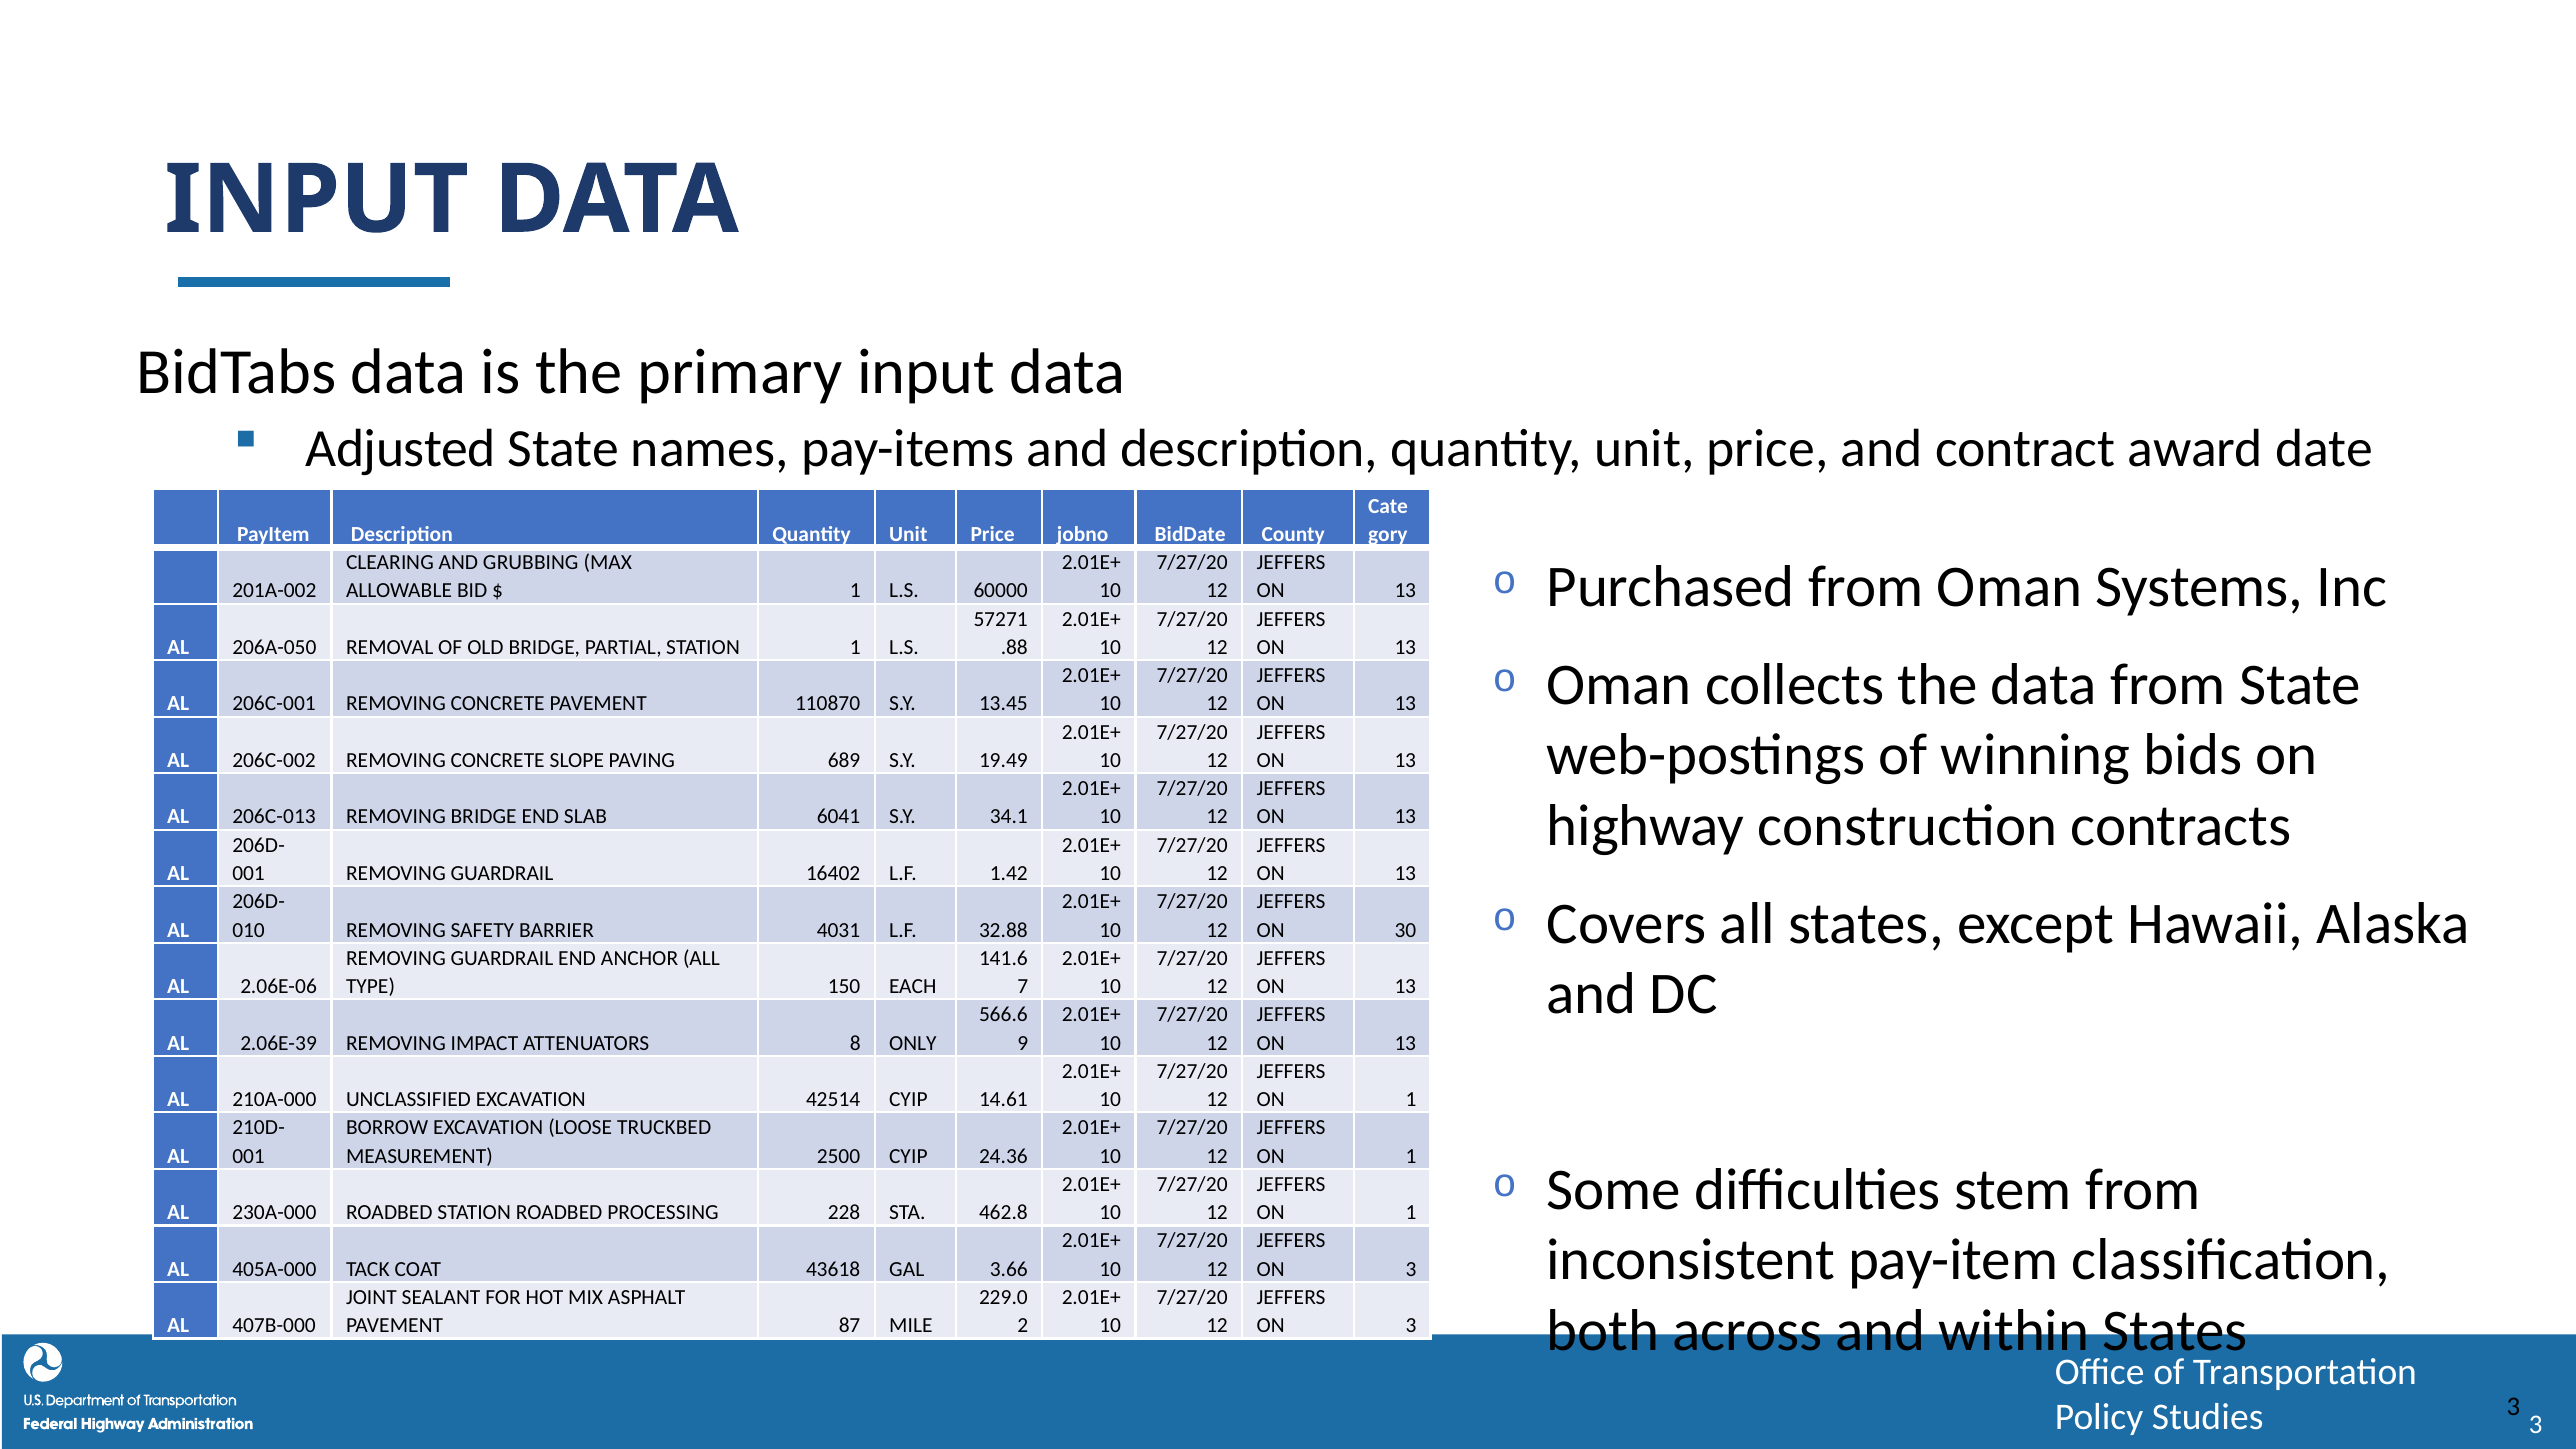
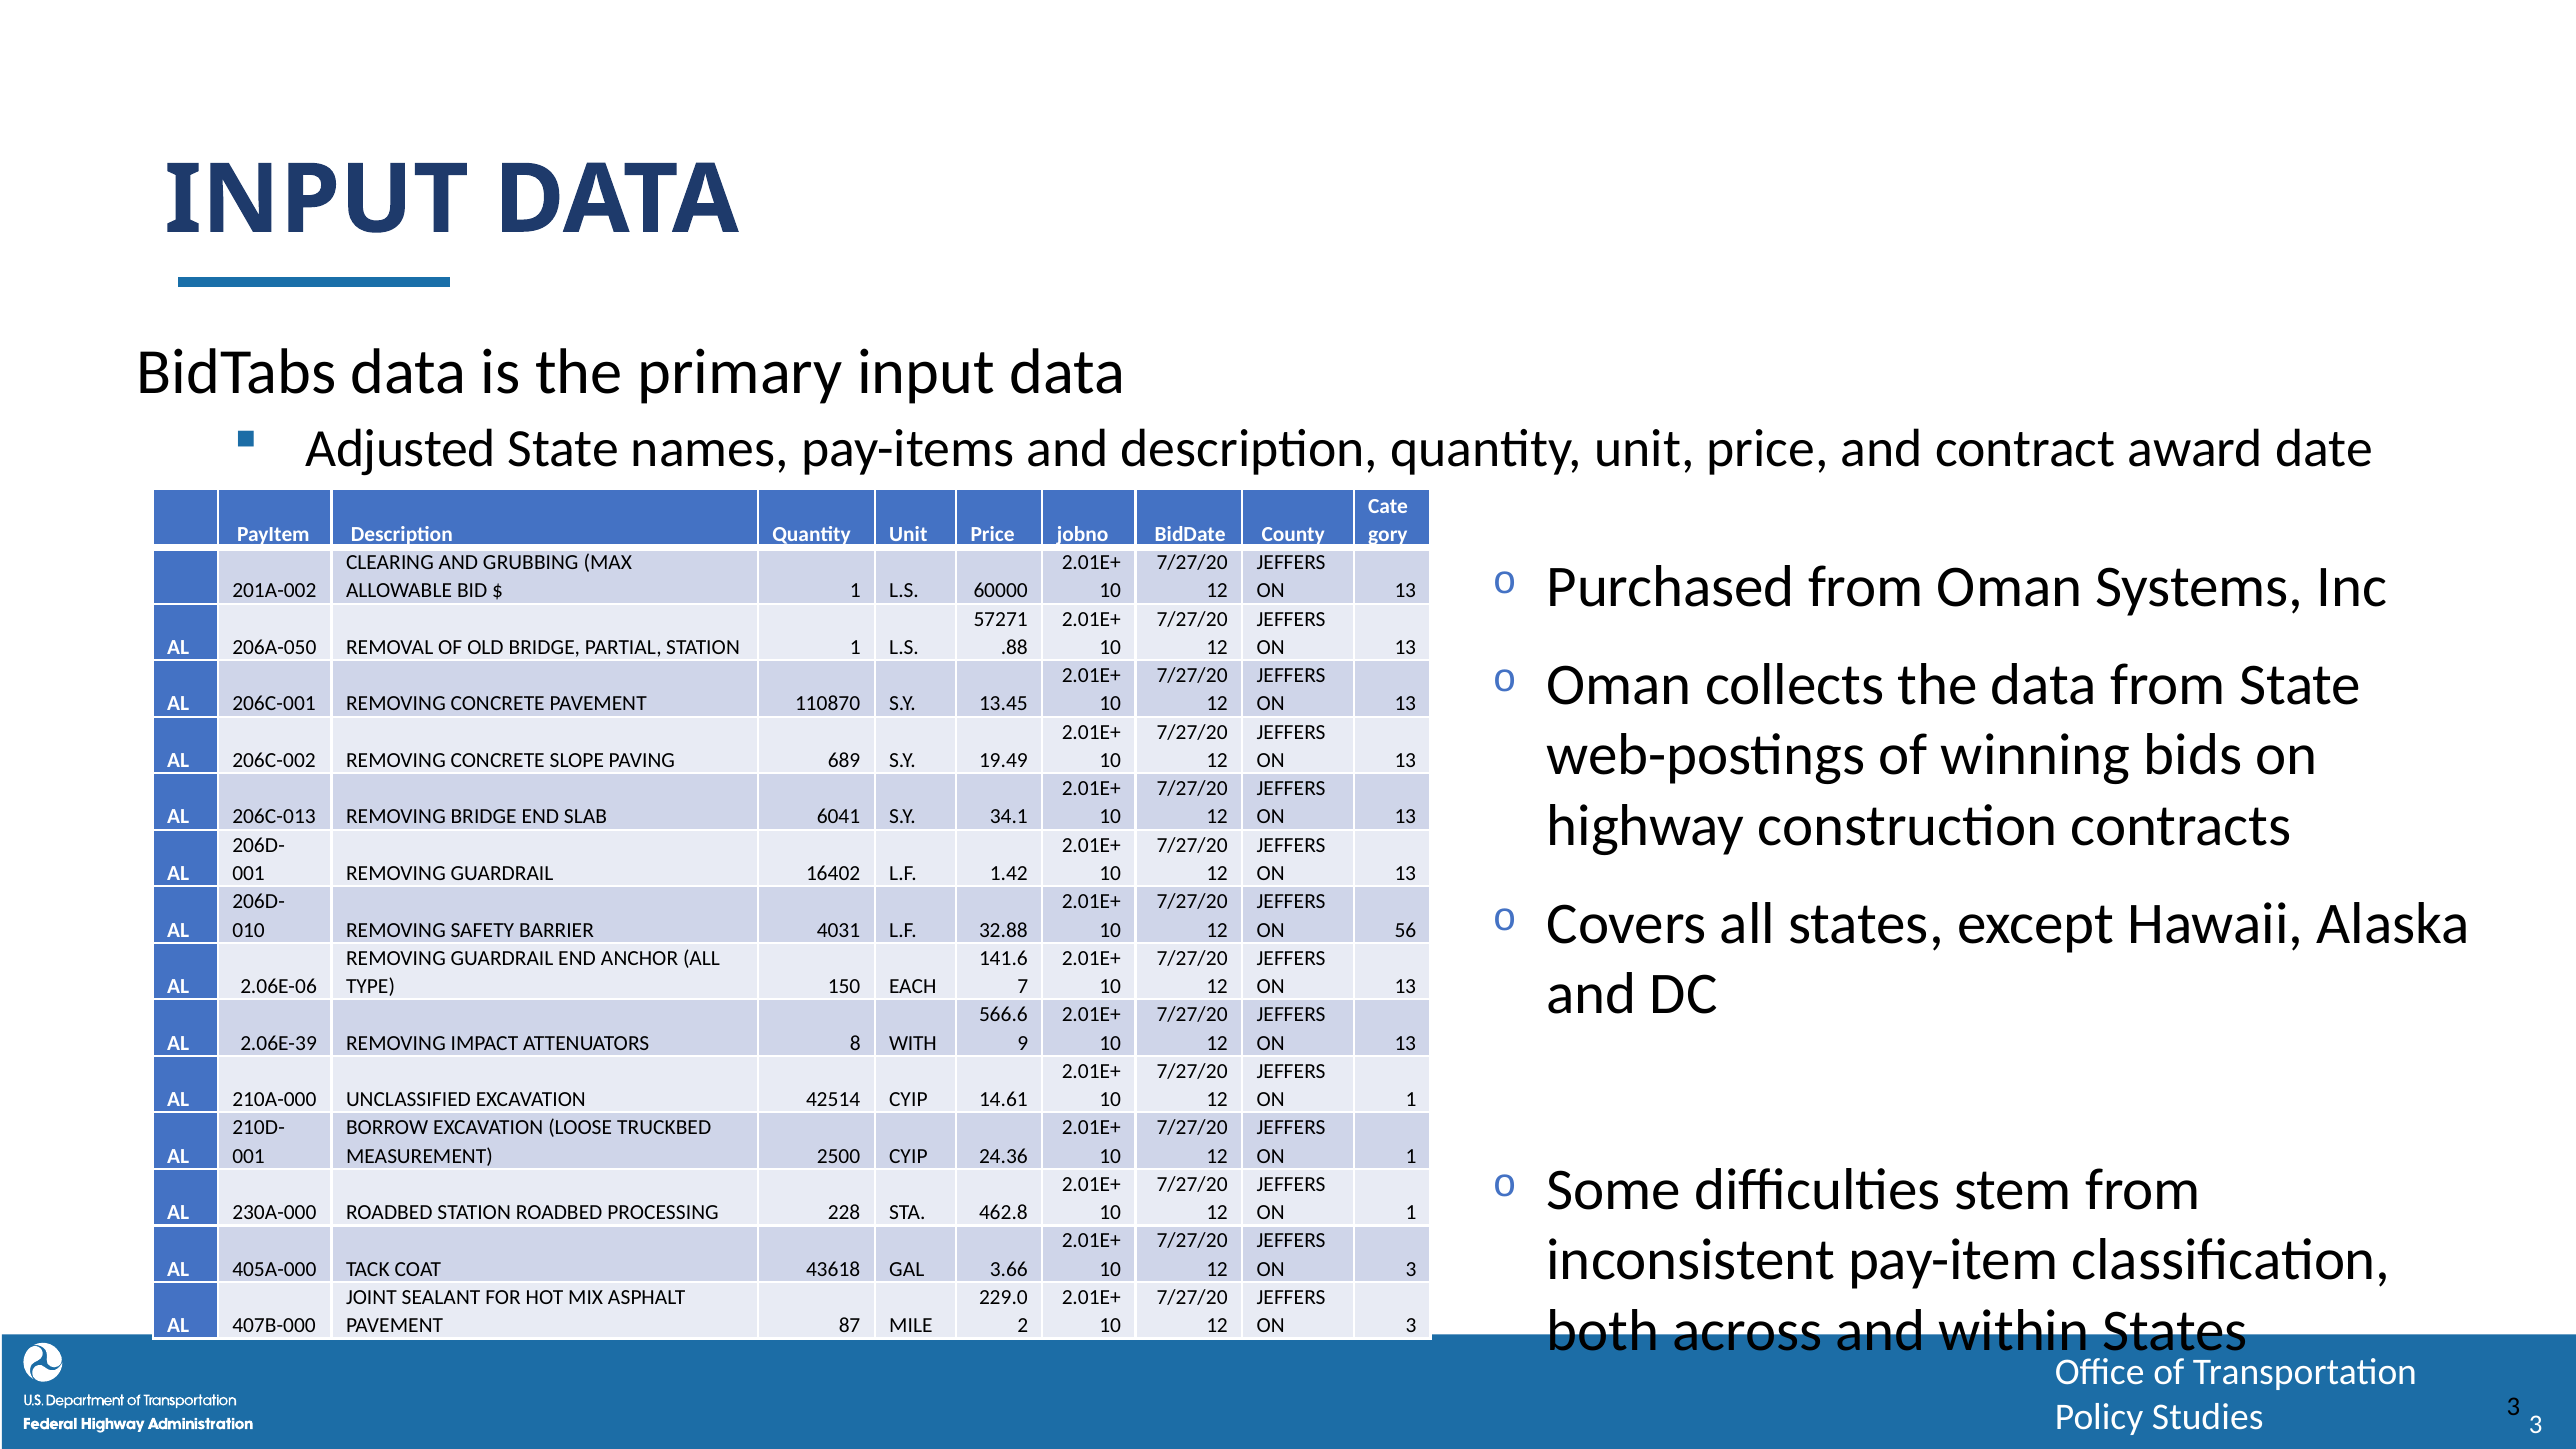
30: 30 -> 56 (1405, 930)
ONLY: ONLY -> WITH (913, 1043)
